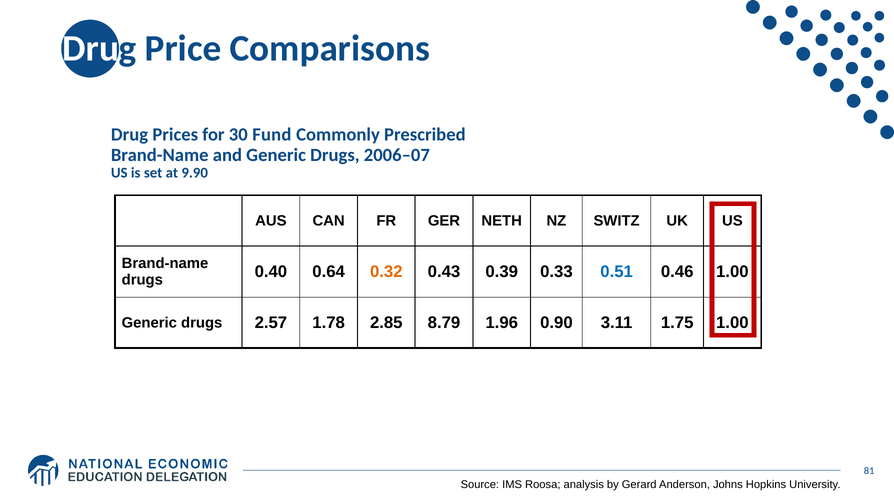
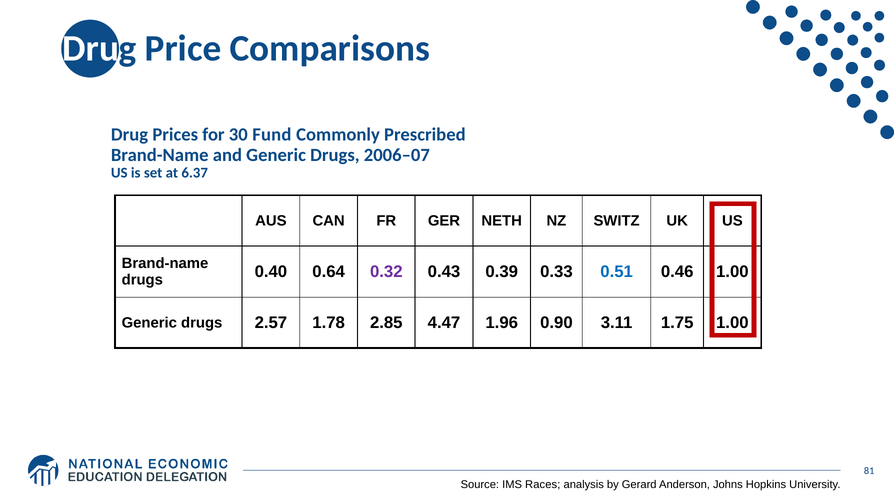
9.90: 9.90 -> 6.37 (195, 173)
0.32 colour: orange -> purple (386, 272)
8.79: 8.79 -> 4.47 (444, 323)
Roosa: Roosa -> Races (543, 484)
